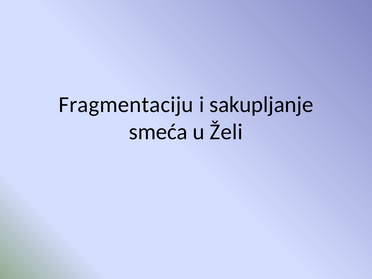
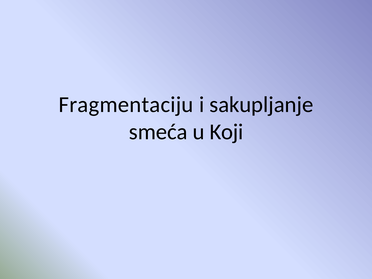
Želi: Želi -> Koji (226, 132)
